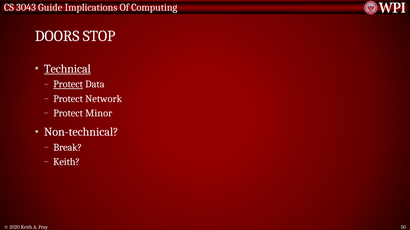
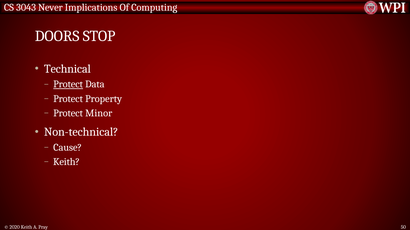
Guide: Guide -> Never (50, 7)
Technical underline: present -> none (67, 69)
Network: Network -> Property (104, 99)
Break: Break -> Cause (68, 148)
